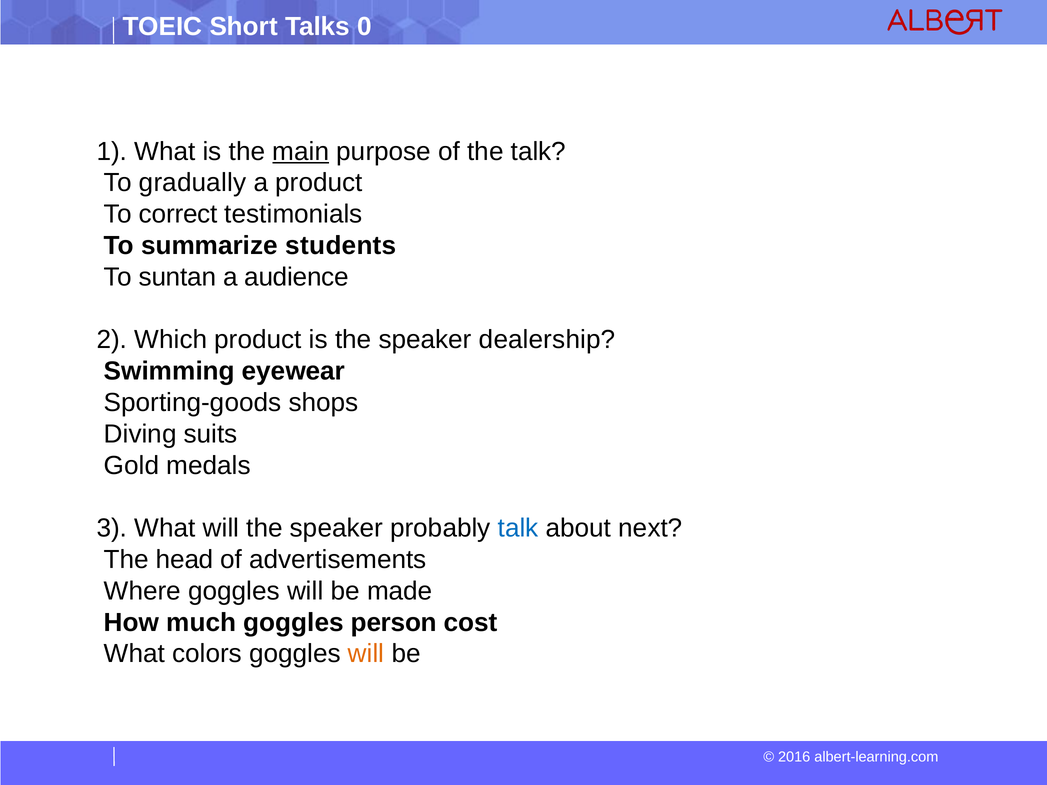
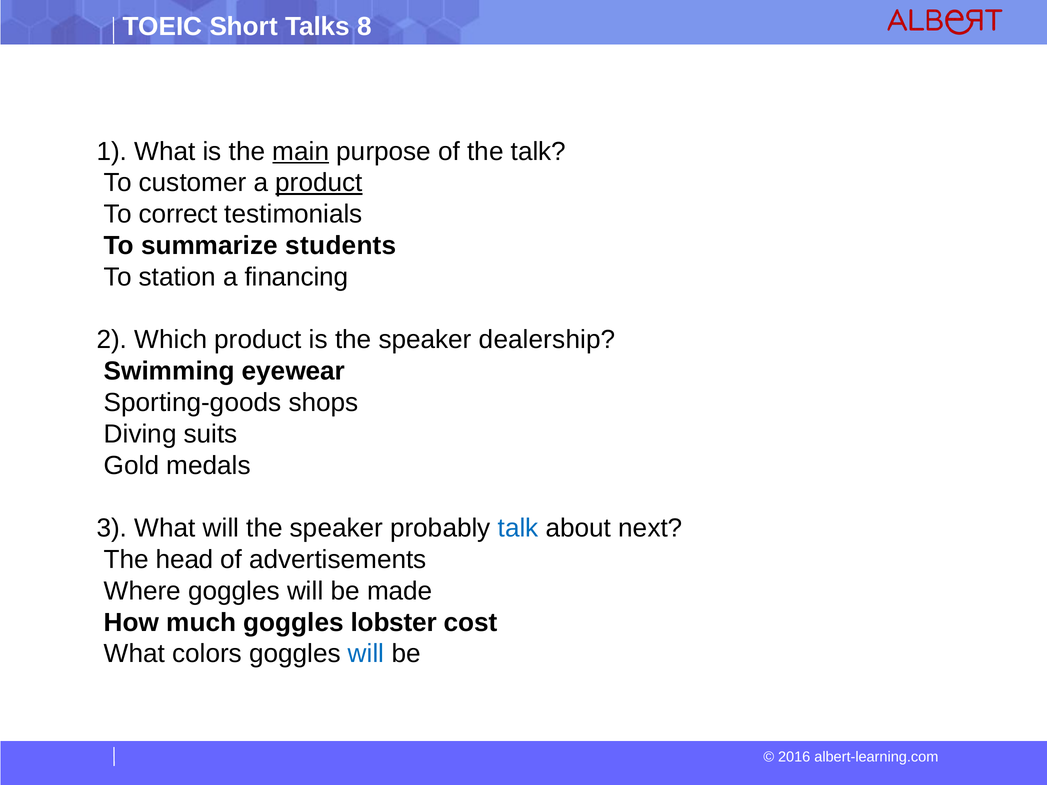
0: 0 -> 8 (365, 27)
gradually: gradually -> customer (193, 183)
product underline: none -> present (319, 183)
suntan: suntan -> station (177, 277)
audience: audience -> financing (297, 277)
person: person -> lobster (394, 623)
will colour: orange -> blue (366, 654)
